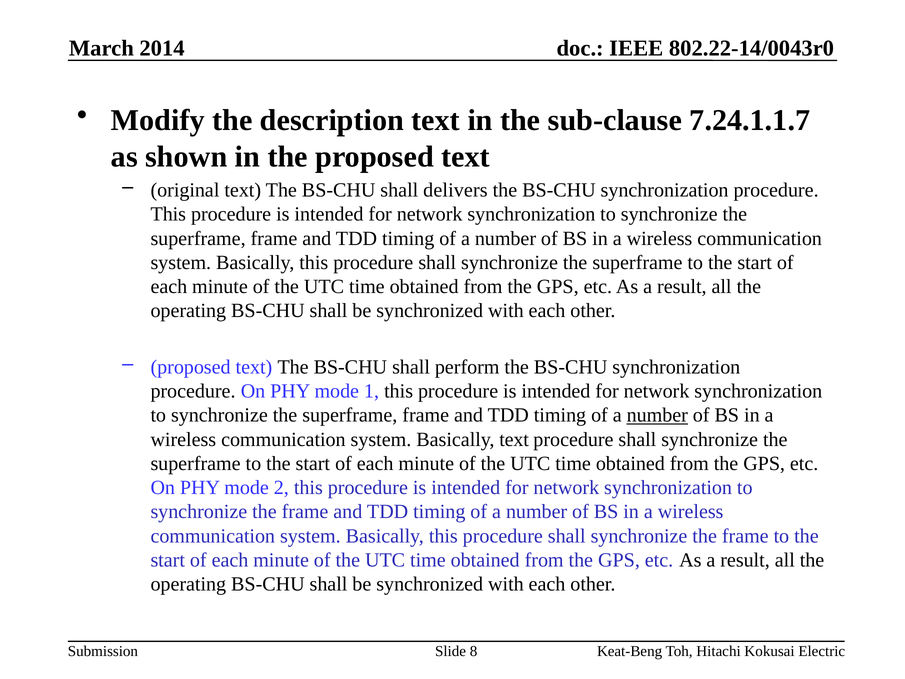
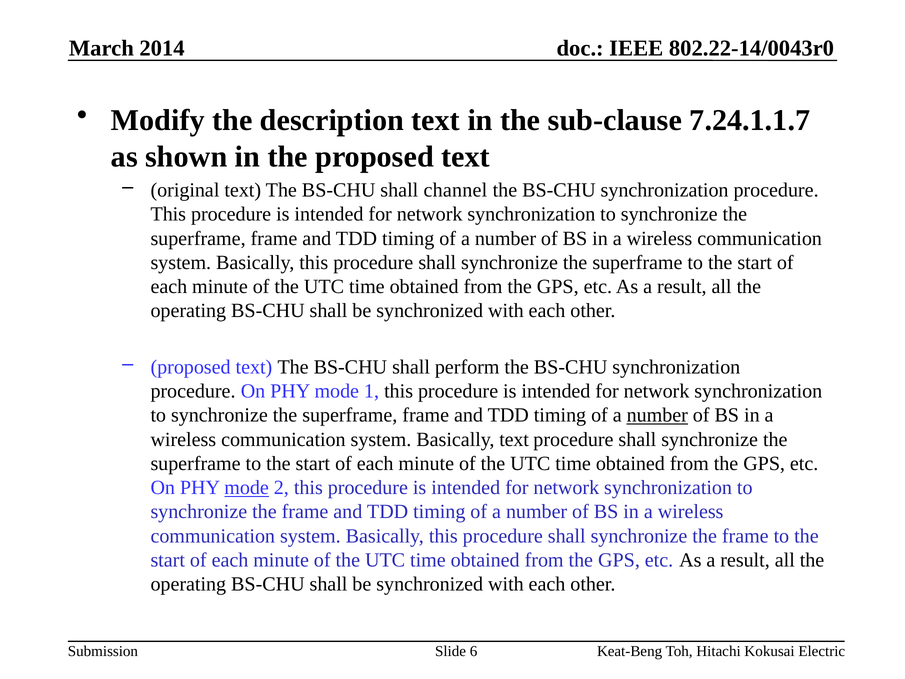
delivers: delivers -> channel (455, 190)
mode underline: none -> present (247, 488)
8: 8 -> 6 (474, 651)
